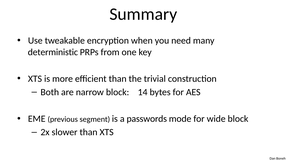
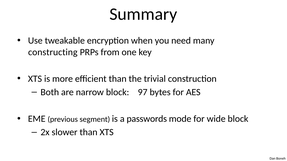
deterministic: deterministic -> constructing (53, 52)
14: 14 -> 97 (143, 92)
